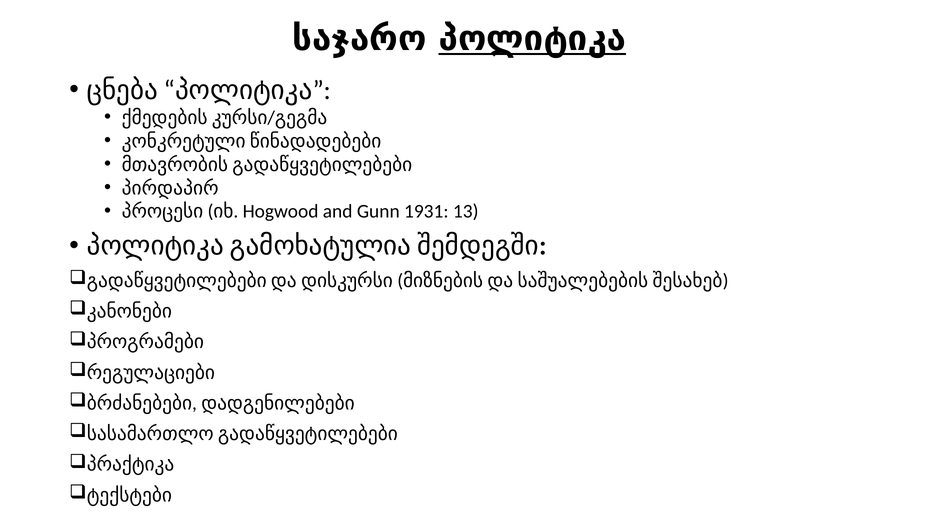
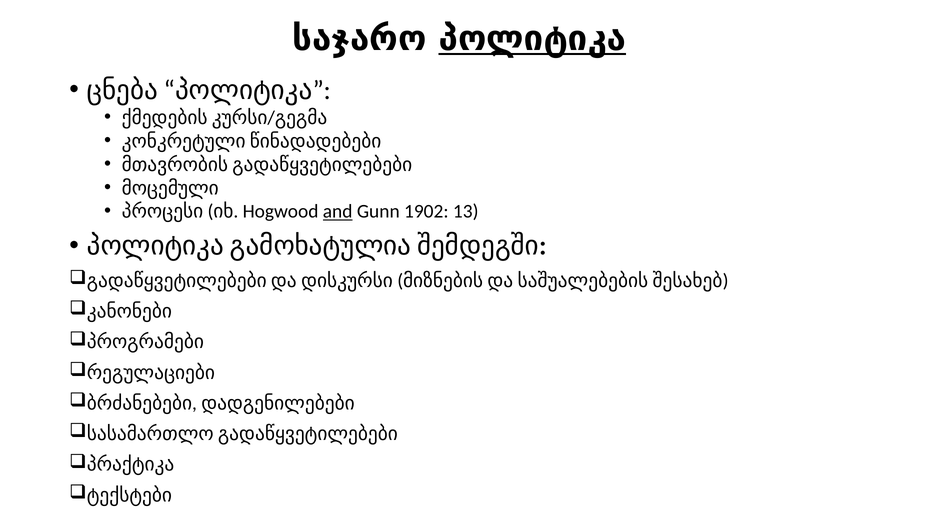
პირდაპირ: პირდაპირ -> მოცემული (170, 188)
and underline: none -> present (338, 212)
1931: 1931 -> 1902 (426, 212)
